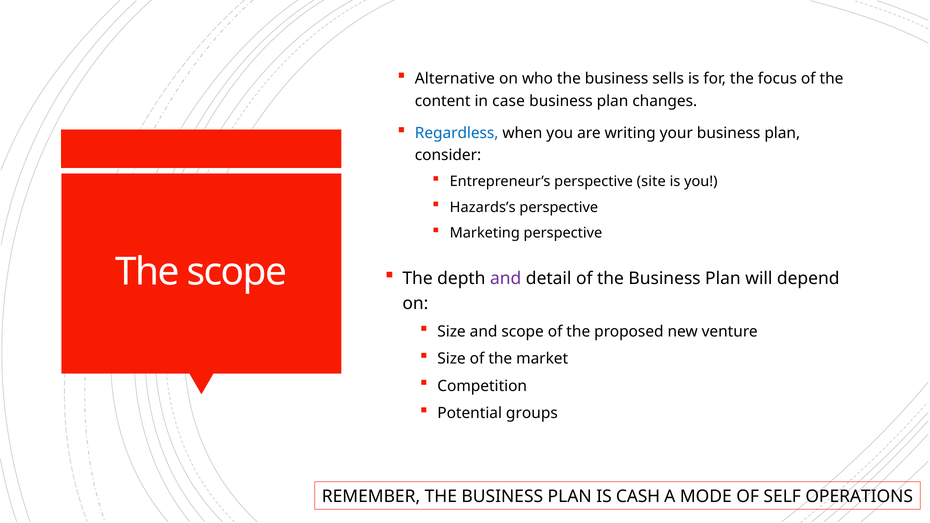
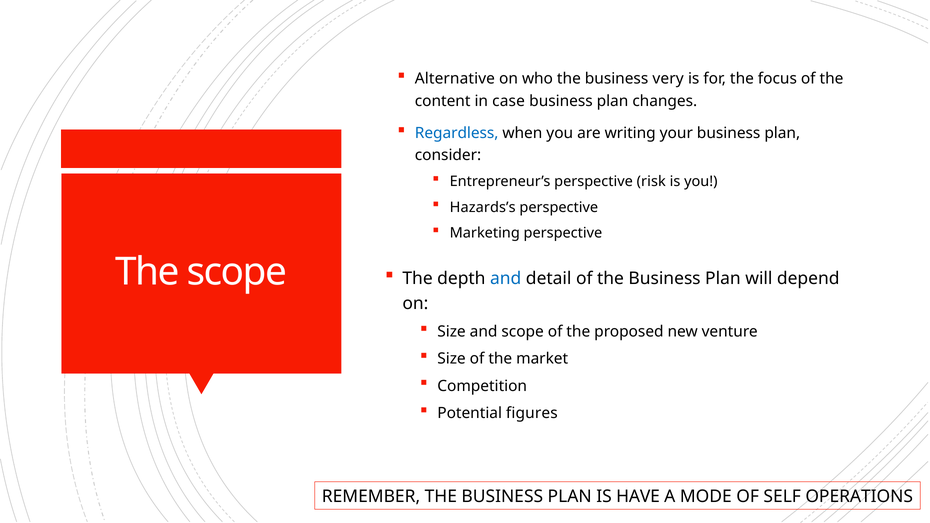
sells: sells -> very (668, 79)
site: site -> risk (651, 182)
and colour: purple -> blue (506, 279)
groups: groups -> figures (532, 413)
CASH: CASH -> HAVE (638, 497)
